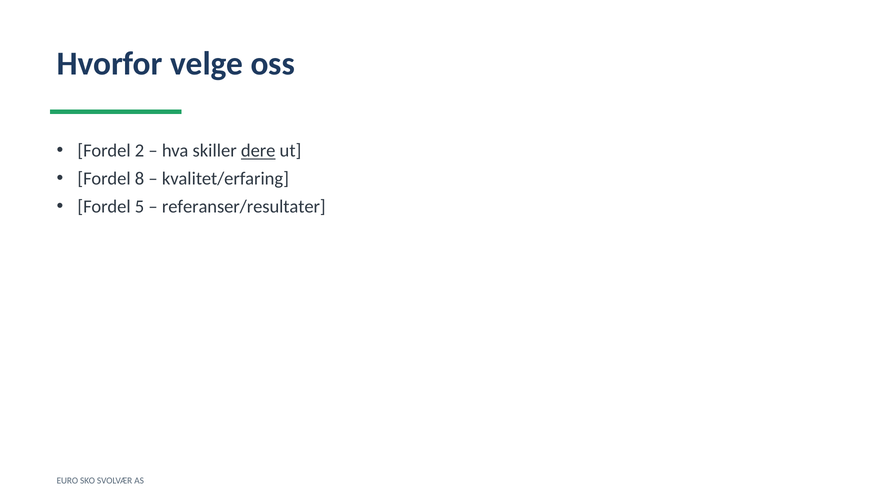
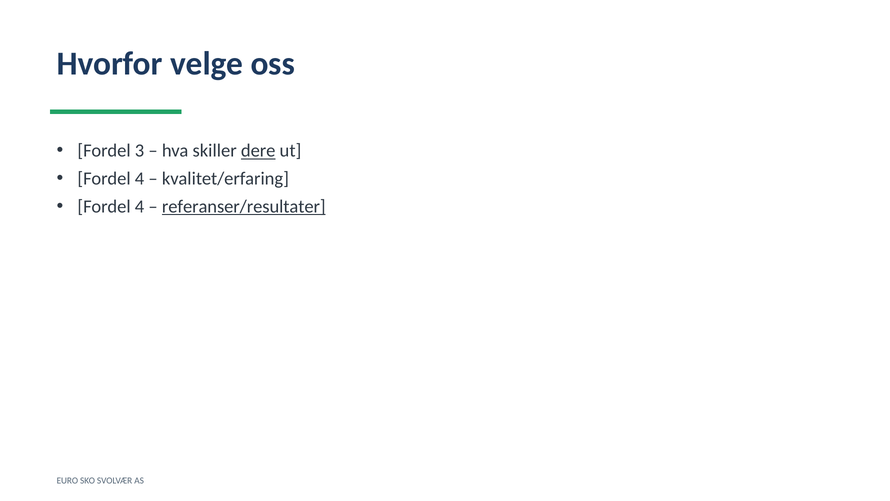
2: 2 -> 3 (140, 151)
8: 8 -> 4 (140, 179)
5: 5 -> 4 (140, 206)
referanser/resultater underline: none -> present (244, 206)
